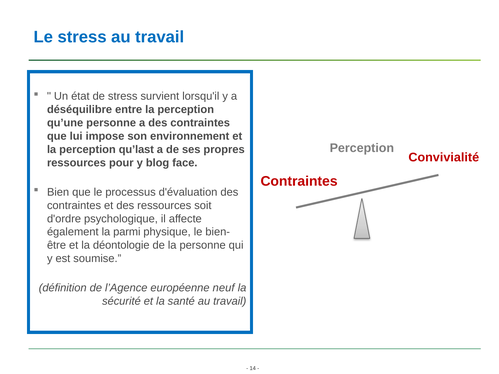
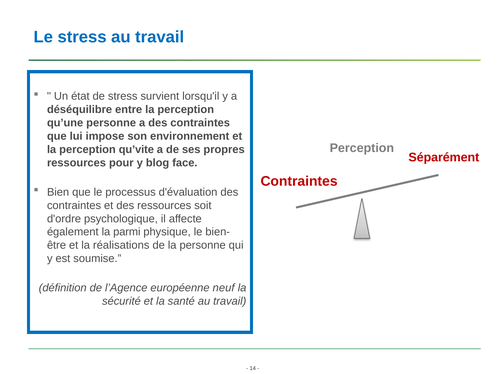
qu’last: qu’last -> qu’vite (136, 150)
Convivialité: Convivialité -> Séparément (444, 158)
déontologie: déontologie -> réalisations (121, 245)
